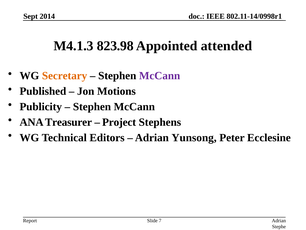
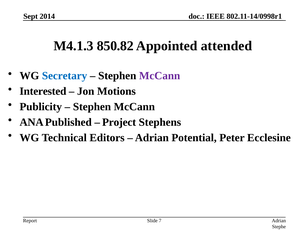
823.98: 823.98 -> 850.82 (115, 46)
Secretary colour: orange -> blue (65, 76)
Published: Published -> Interested (43, 91)
Treasurer: Treasurer -> Published (68, 122)
Yunsong: Yunsong -> Potential (194, 137)
